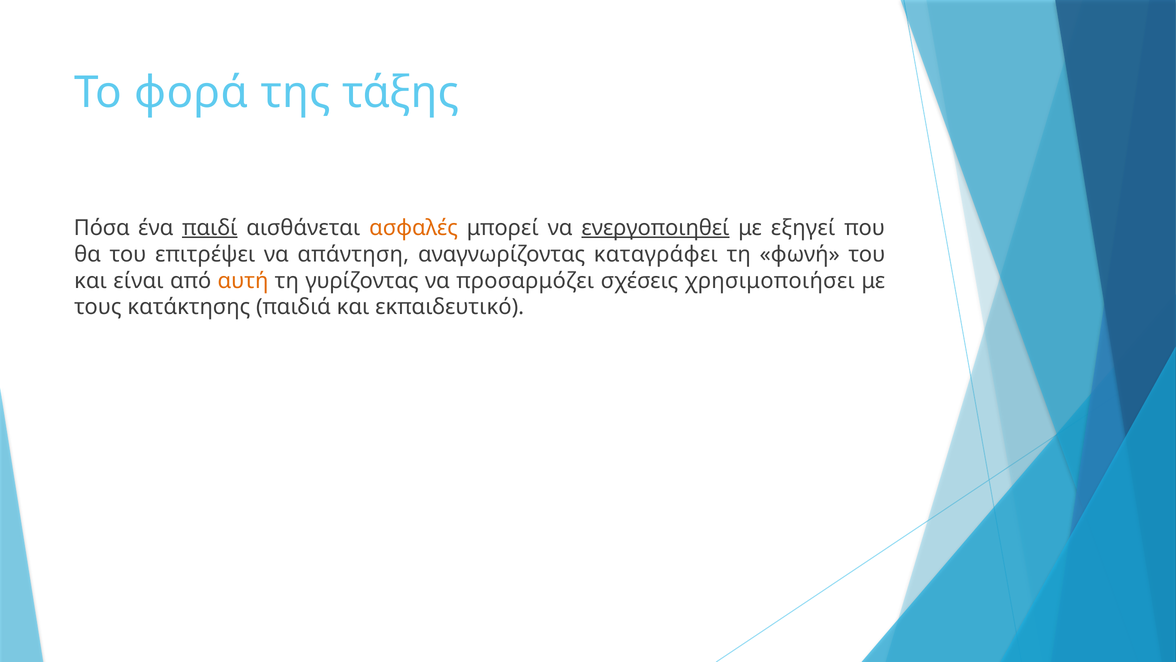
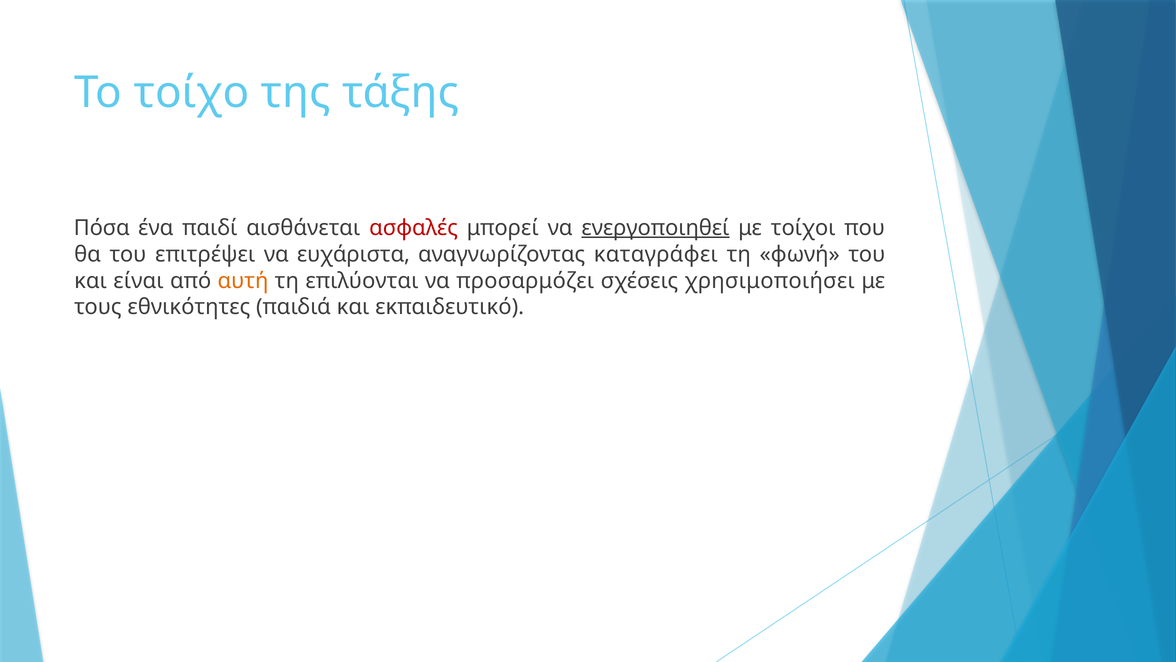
φορά: φορά -> τοίχο (191, 93)
παιδί underline: present -> none (210, 228)
ασφαλές colour: orange -> red (414, 228)
εξηγεί: εξηγεί -> τοίχοι (803, 228)
απάντηση: απάντηση -> ευχάριστα (353, 254)
γυρίζοντας: γυρίζοντας -> επιλύονται (362, 281)
κατάκτησης: κατάκτησης -> εθνικότητες (189, 307)
